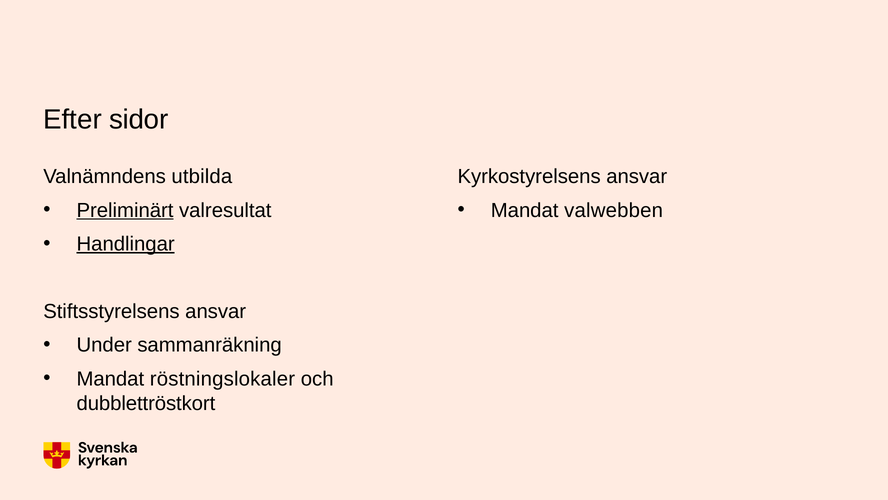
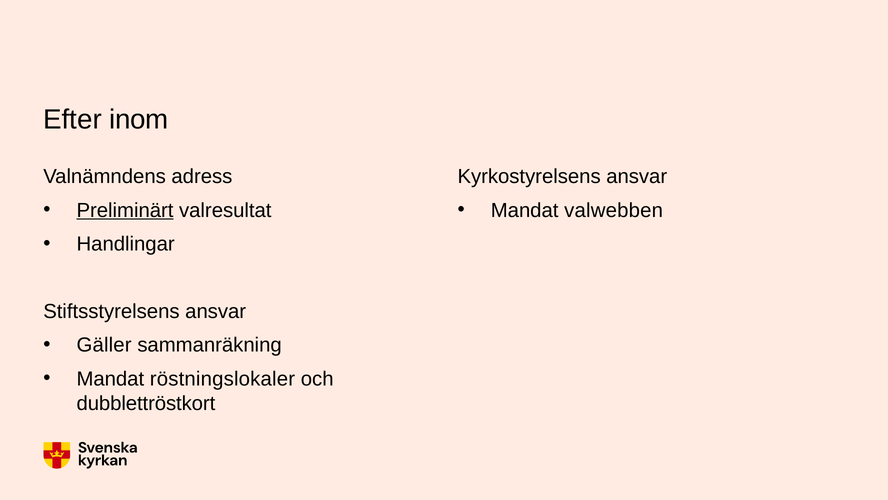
sidor: sidor -> inom (139, 119)
utbilda: utbilda -> adress (202, 176)
Handlingar underline: present -> none (126, 244)
Under: Under -> Gäller (104, 345)
